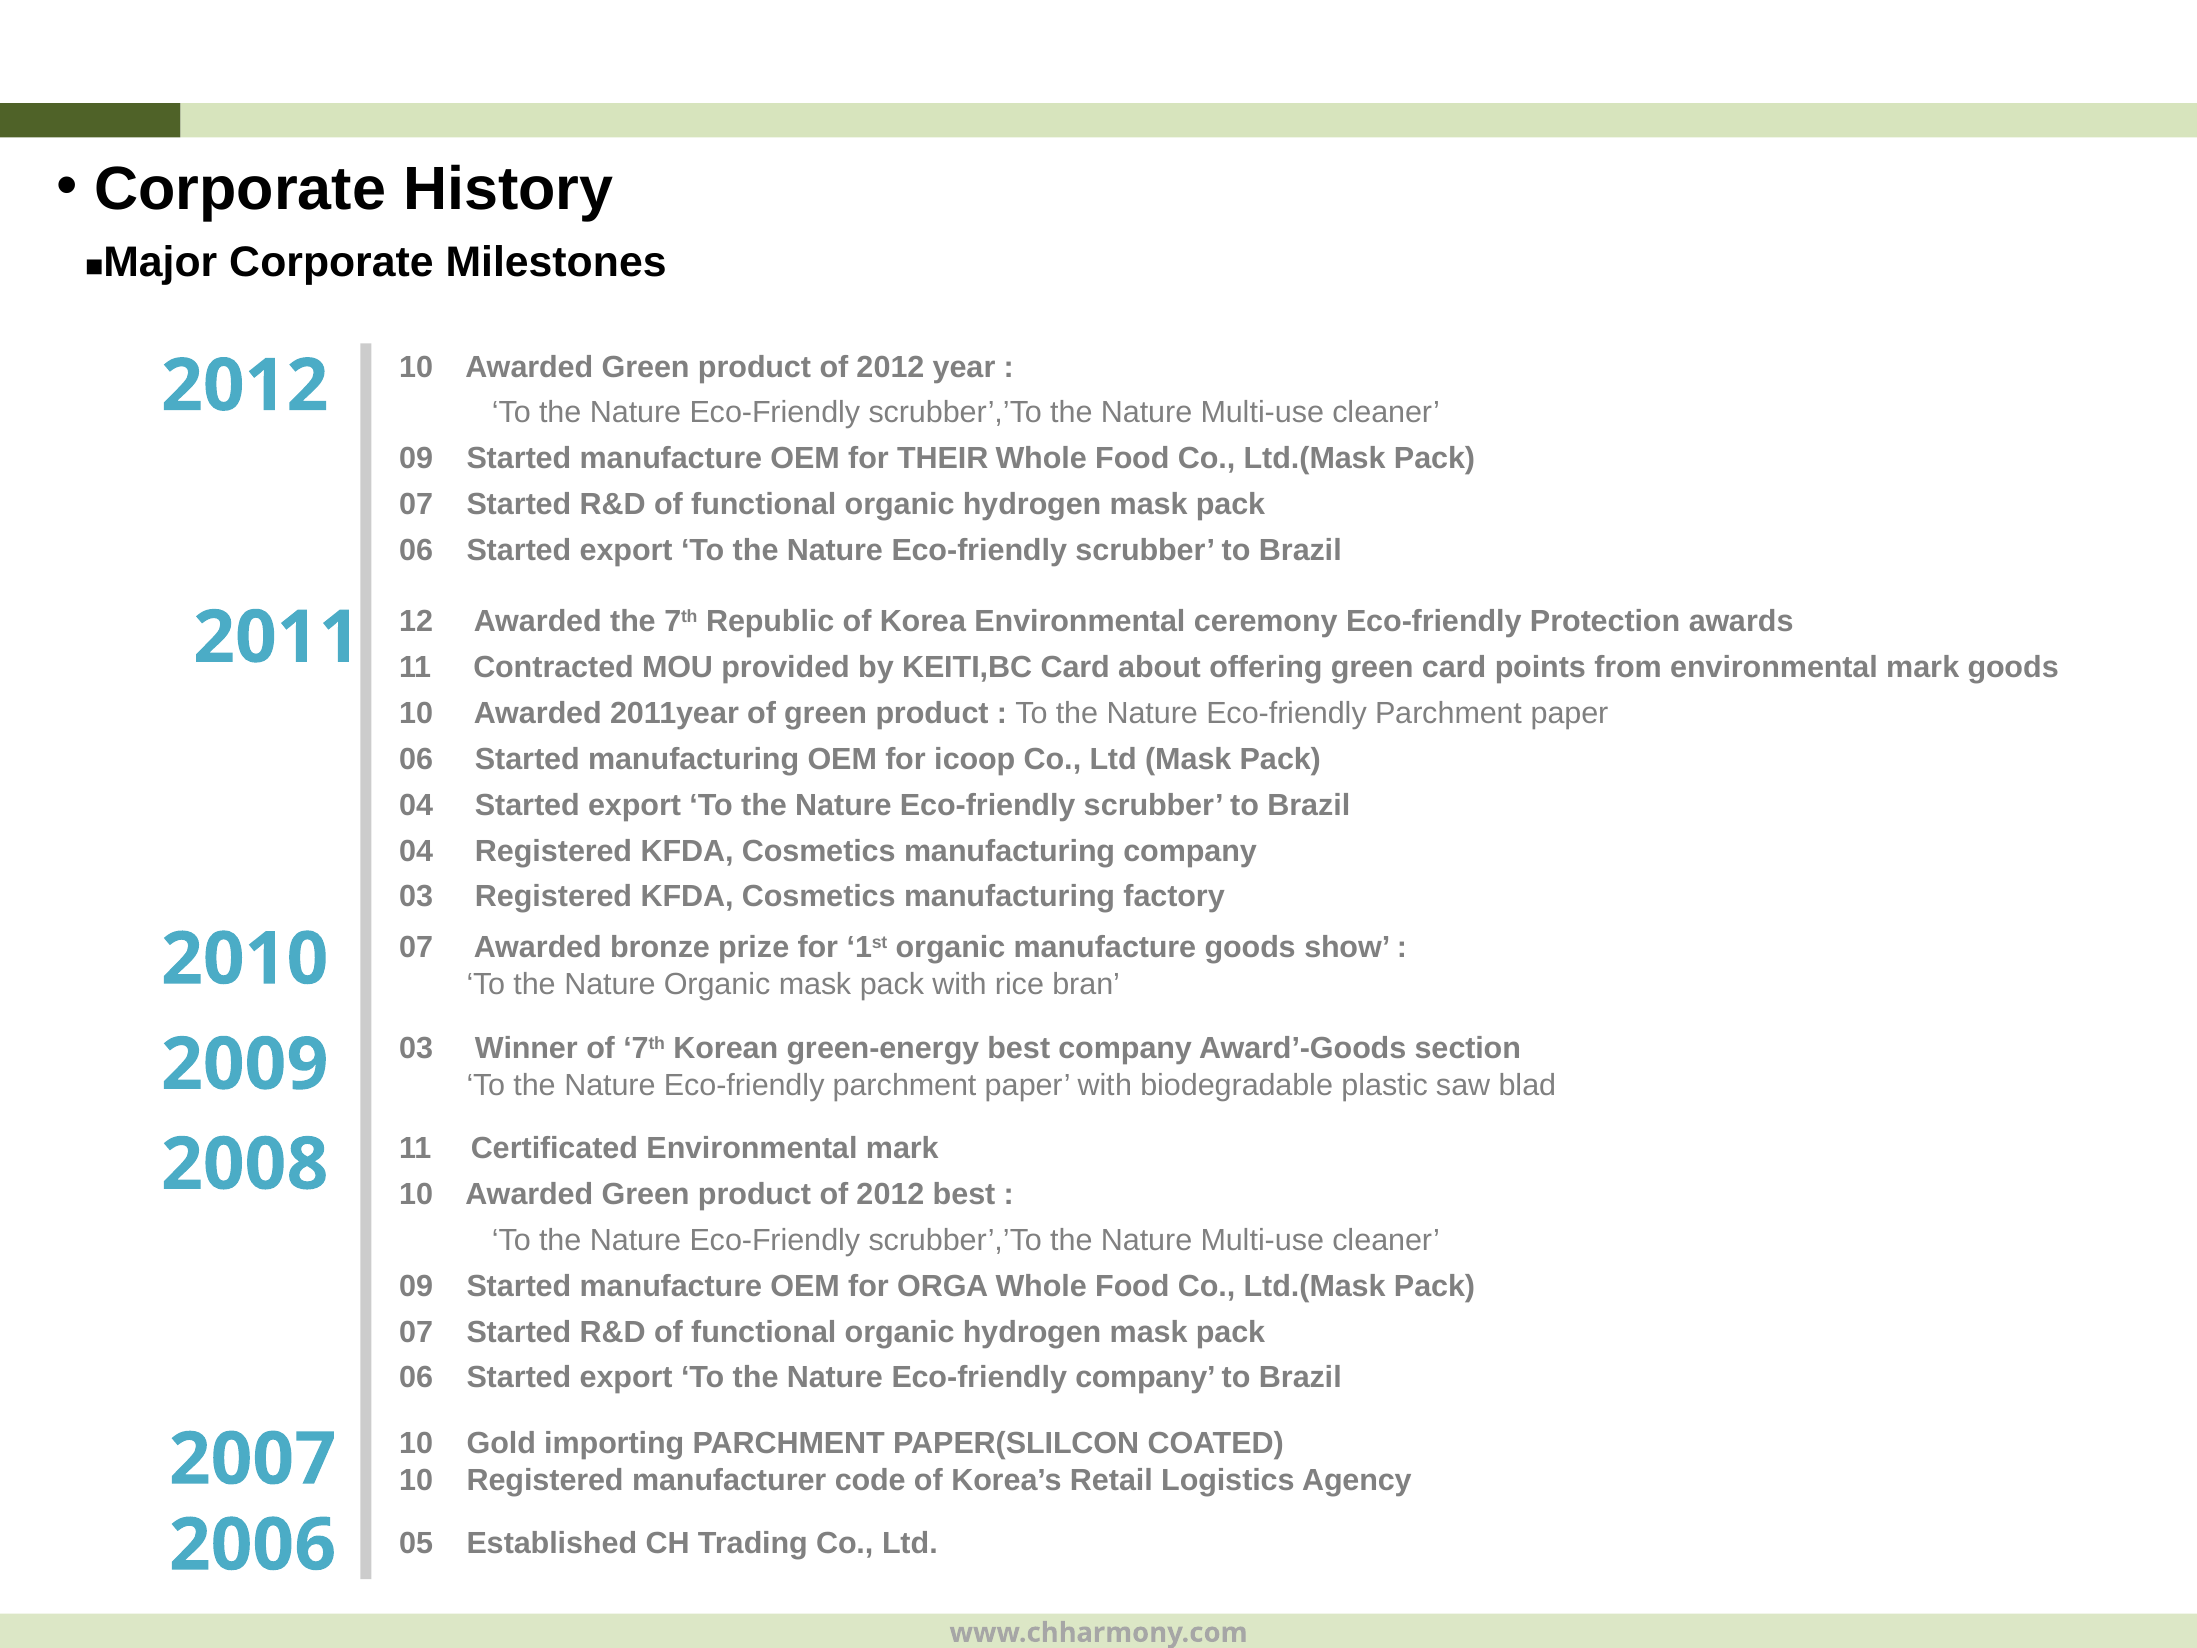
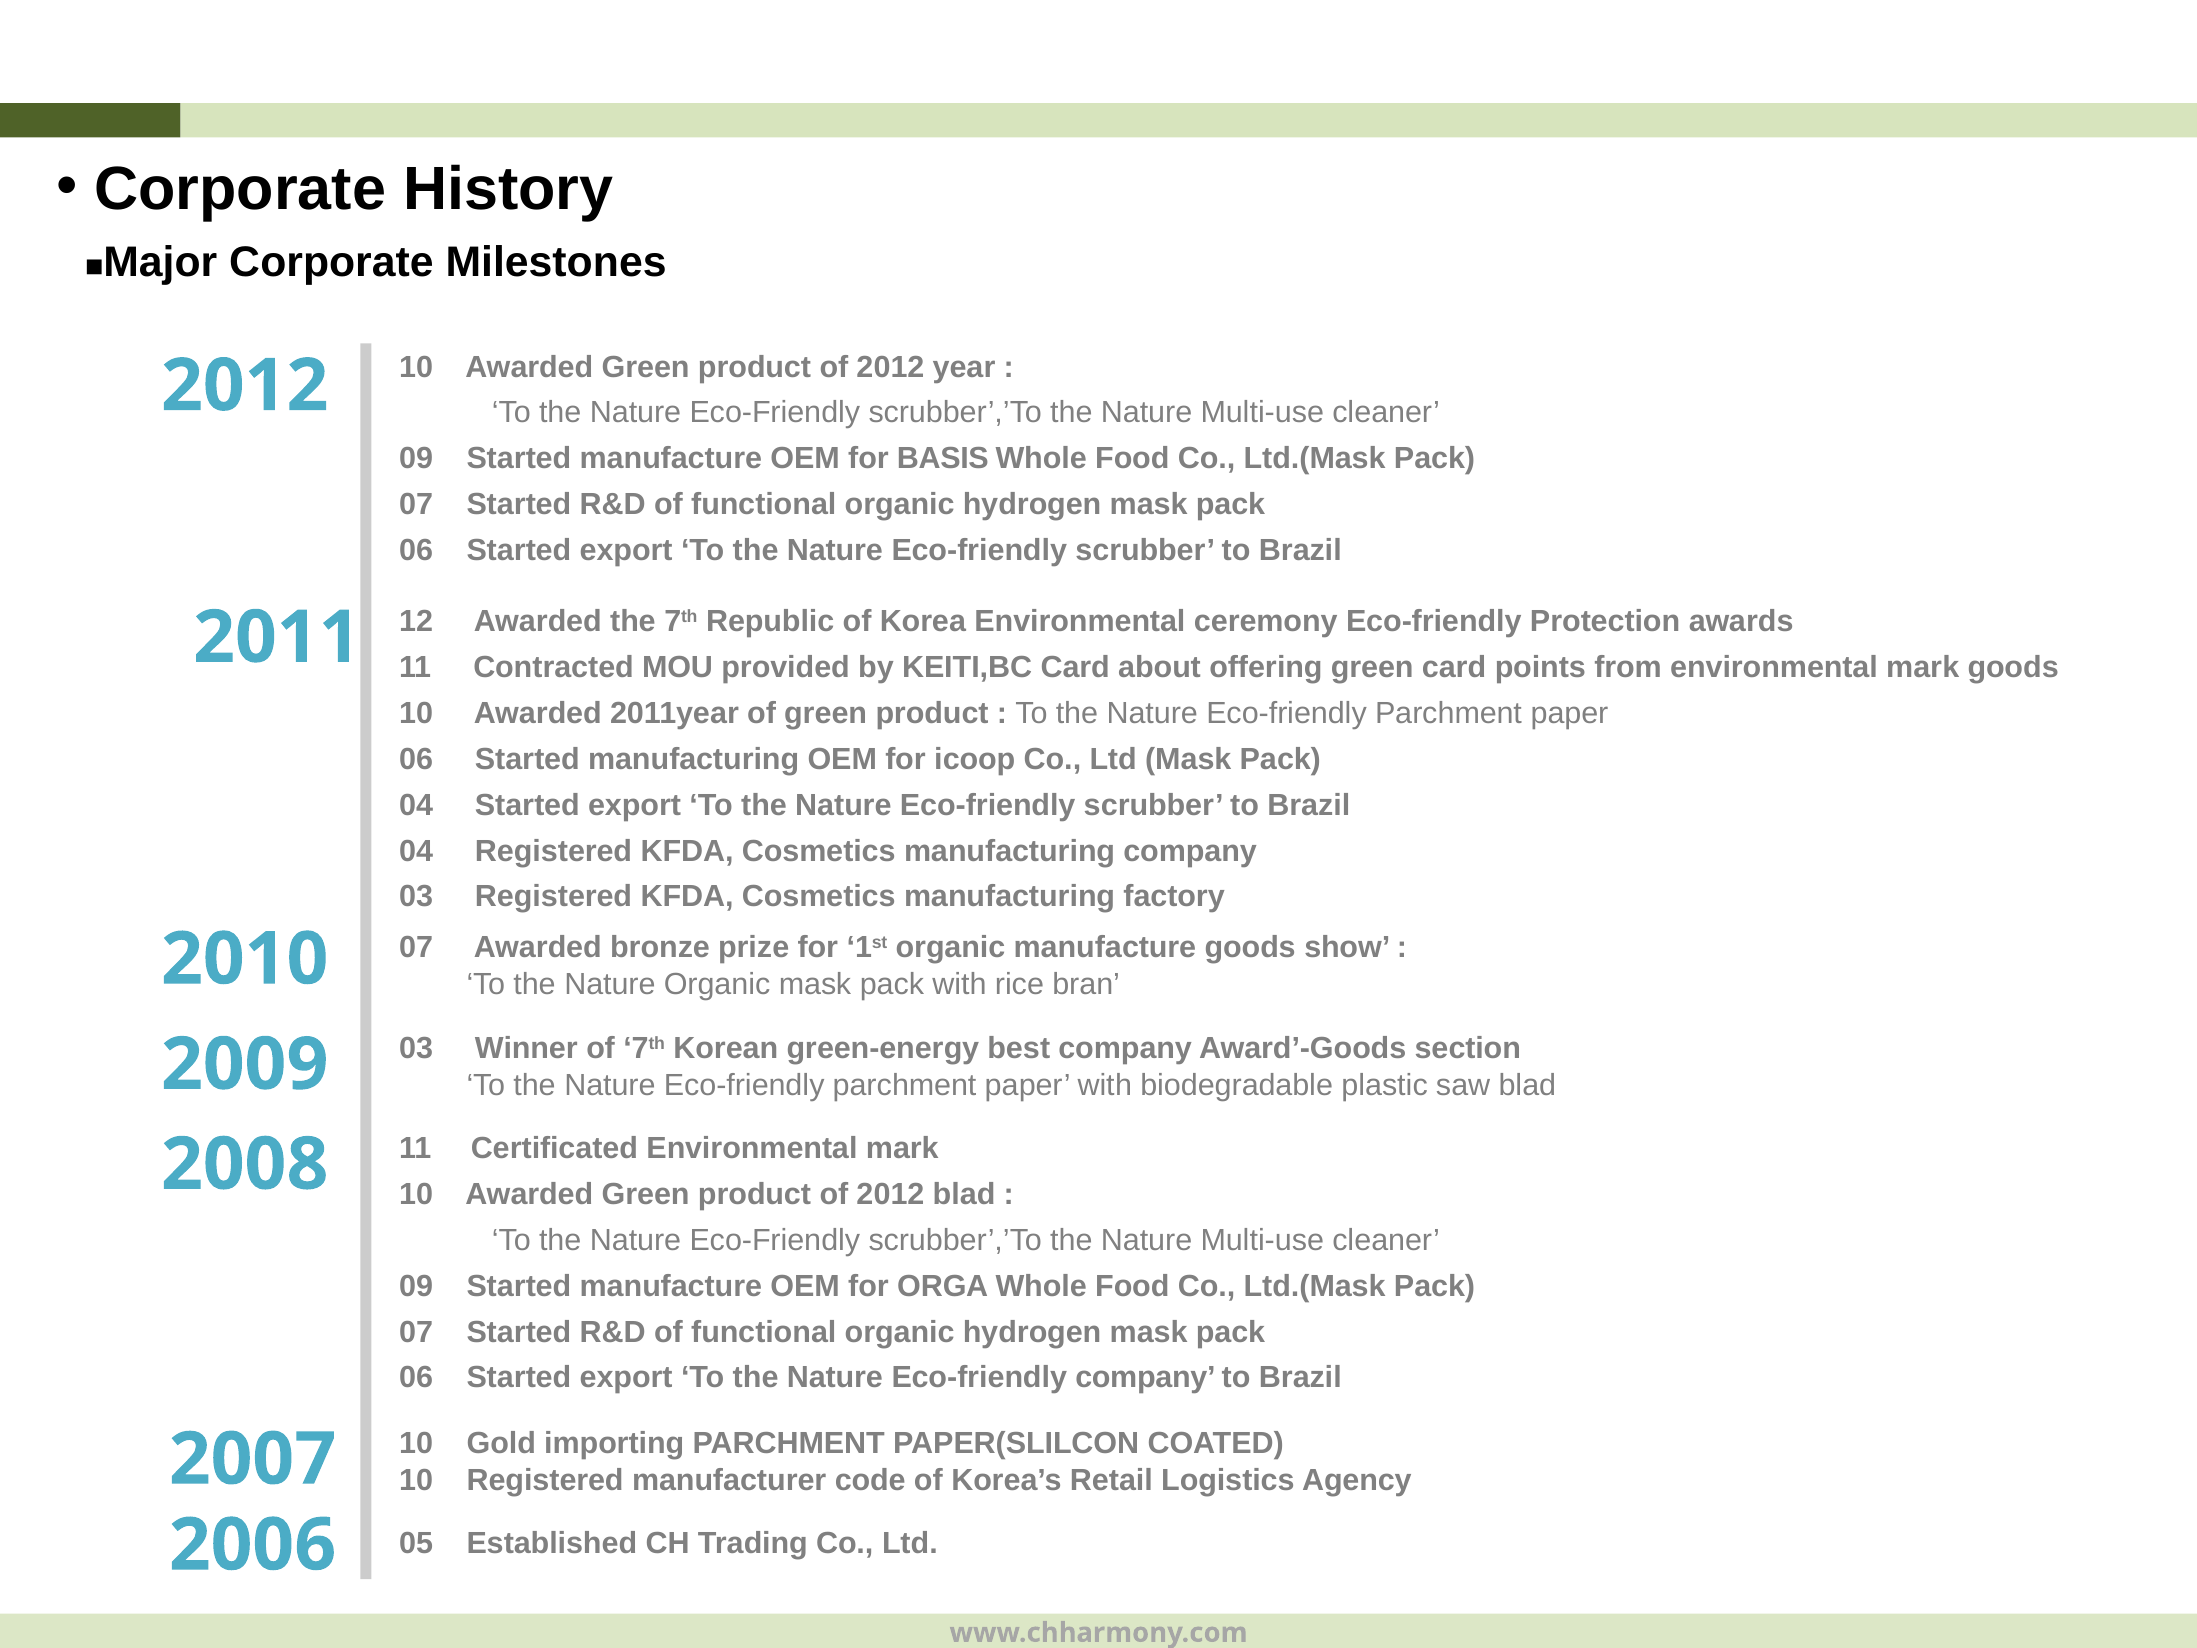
THEIR: THEIR -> BASIS (943, 459)
2012 best: best -> blad (964, 1194)
